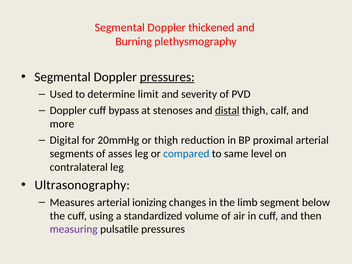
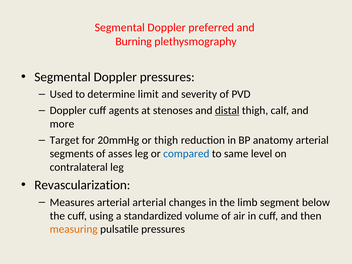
thickened: thickened -> preferred (211, 28)
pressures underline: present -> none (167, 77)
bypass: bypass -> agents (124, 110)
Digital: Digital -> Target (65, 140)
proximal: proximal -> anatomy (273, 140)
Ultrasonography: Ultrasonography -> Revascularization (82, 185)
arterial ionizing: ionizing -> arterial (149, 202)
measuring colour: purple -> orange (74, 229)
